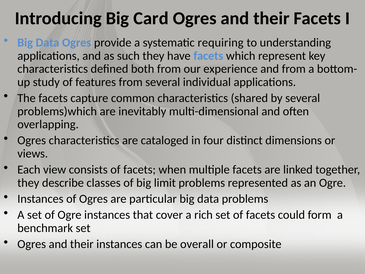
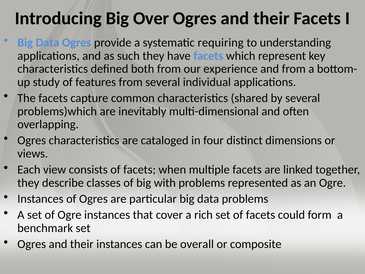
Card: Card -> Over (151, 18)
limit: limit -> with (165, 183)
